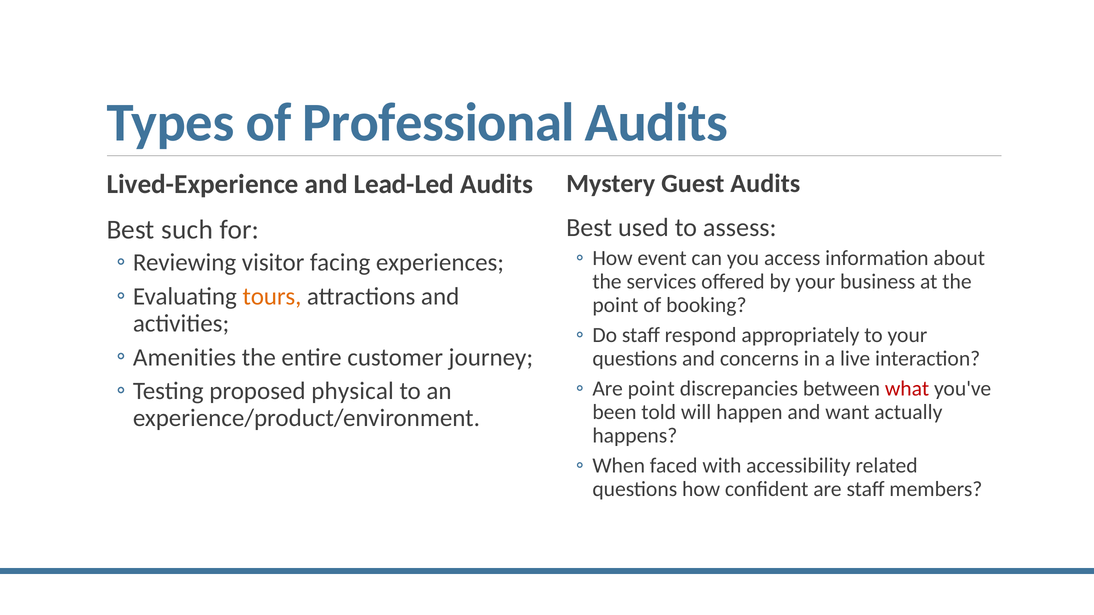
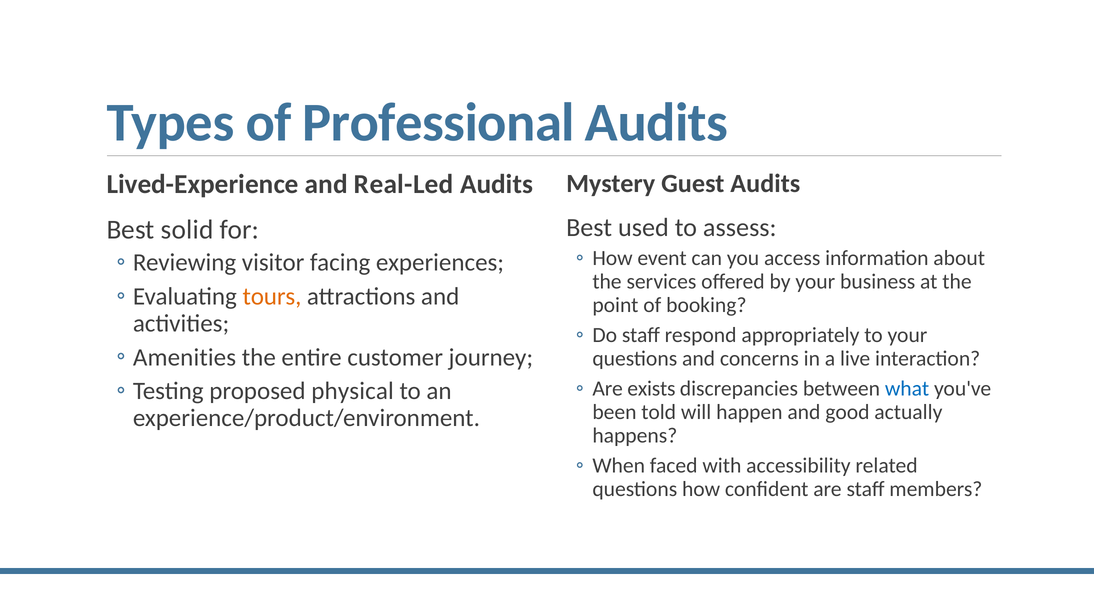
Lead-Led: Lead-Led -> Real-Led (404, 184)
such: such -> solid (187, 230)
Are point: point -> exists (651, 389)
what colour: red -> blue (907, 389)
want: want -> good (847, 412)
